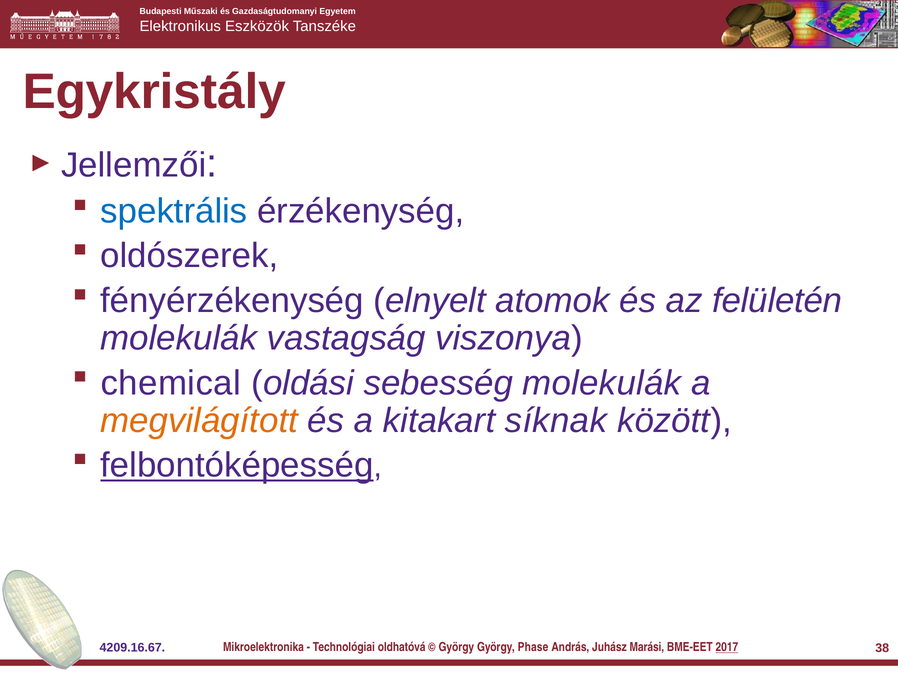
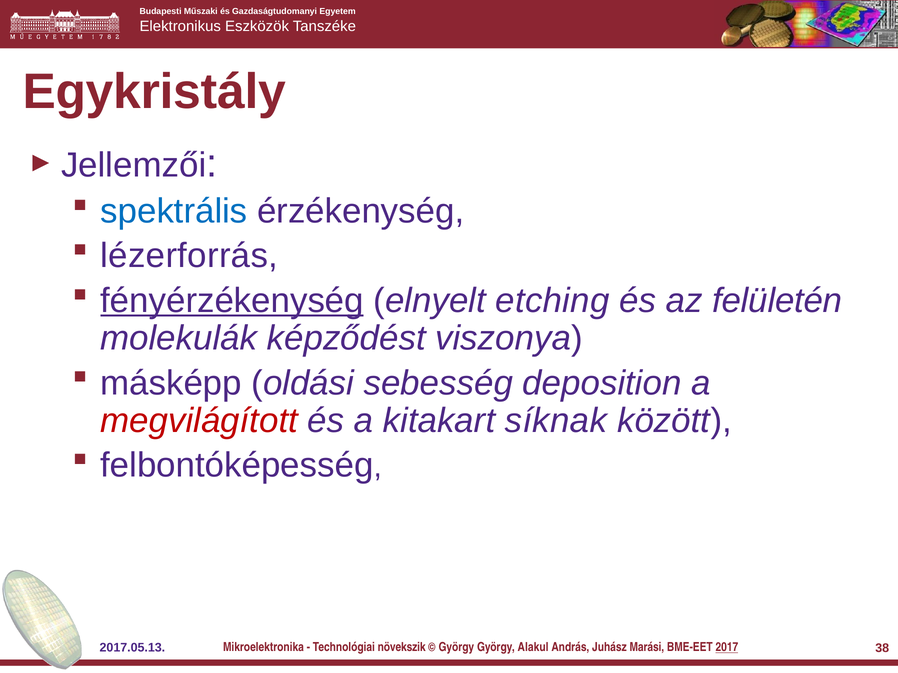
oldószerek: oldószerek -> lézerforrás (189, 256)
fényérzékenység underline: none -> present (232, 301)
atomok: atomok -> etching (552, 301)
vastagság: vastagság -> képződést (346, 339)
chemical: chemical -> másképp (171, 383)
sebesség molekulák: molekulák -> deposition (602, 383)
megvilágított colour: orange -> red (199, 421)
felbontóképesség underline: present -> none (237, 466)
4209.16.67: 4209.16.67 -> 2017.05.13 (132, 648)
oldhatóvá: oldhatóvá -> növekszik (402, 648)
Phase: Phase -> Alakul (533, 648)
